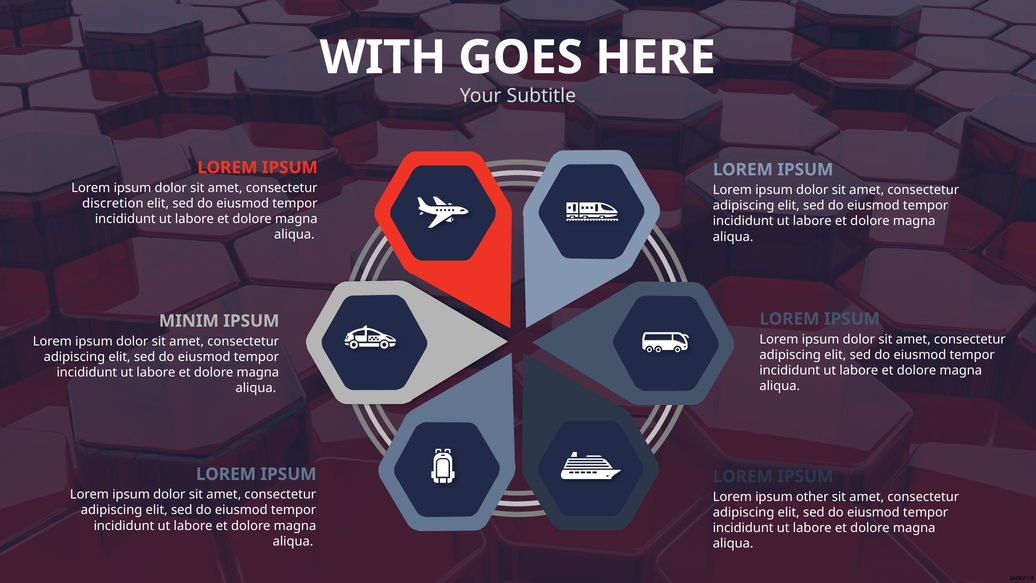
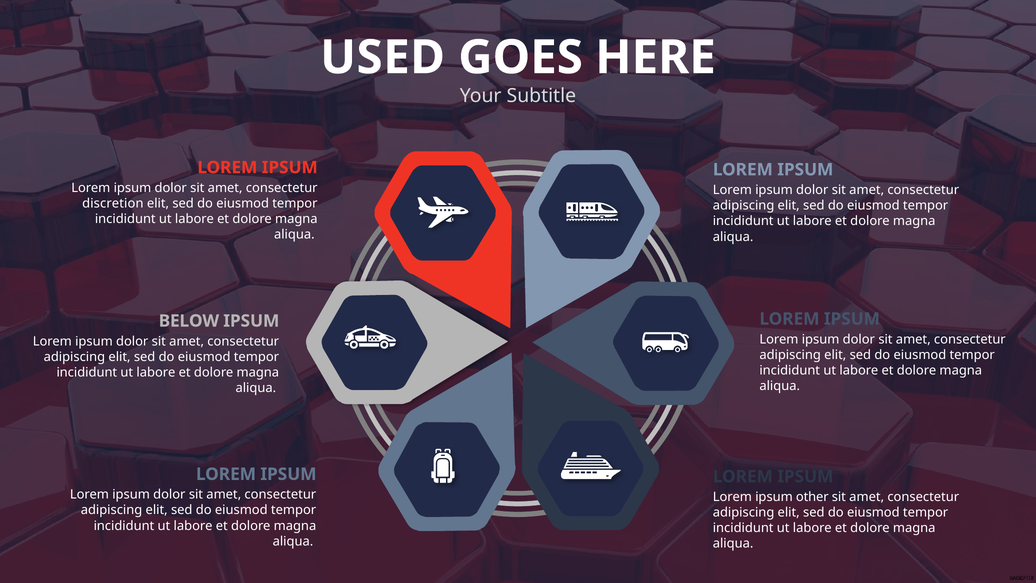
WITH: WITH -> USED (383, 58)
MINIM: MINIM -> BELOW (189, 321)
